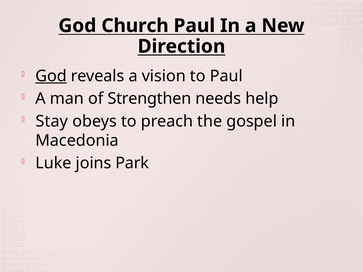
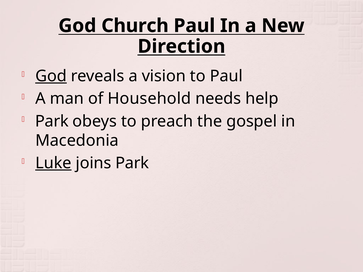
Strengthen: Strengthen -> Household (149, 99)
Stay: Stay -> Park (52, 121)
Luke underline: none -> present (53, 163)
